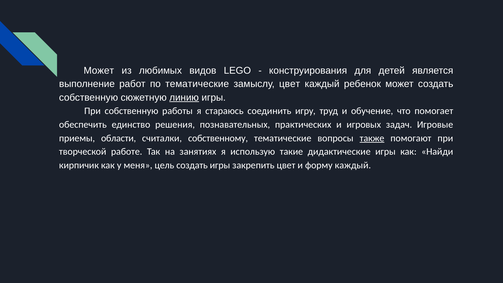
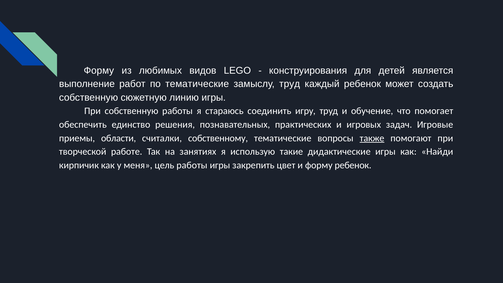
Может: Может -> Форму (99, 70)
замыслу цвет: цвет -> труд (290, 84)
линию underline: present -> none (184, 98)
цель создать: создать -> работы (192, 165)
форму каждый: каждый -> ребенок (353, 165)
